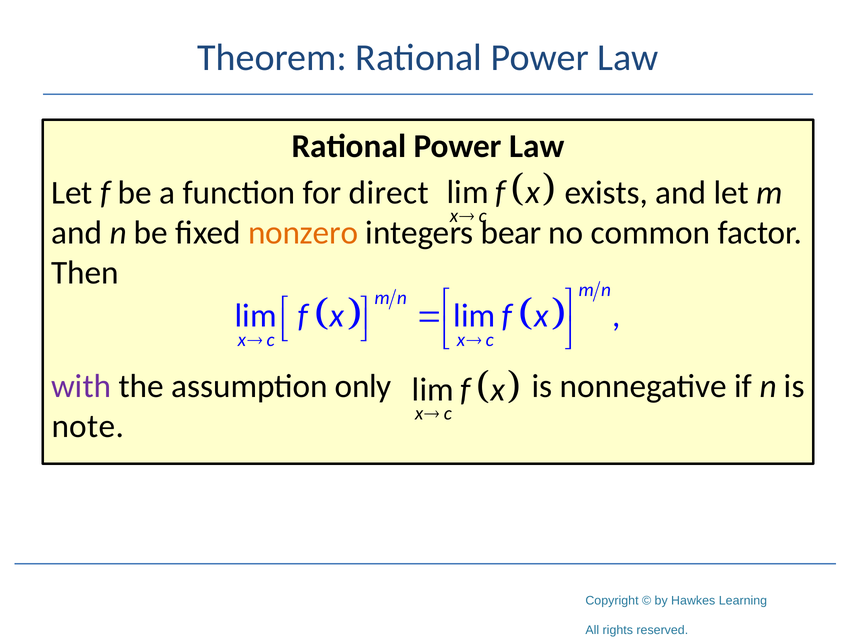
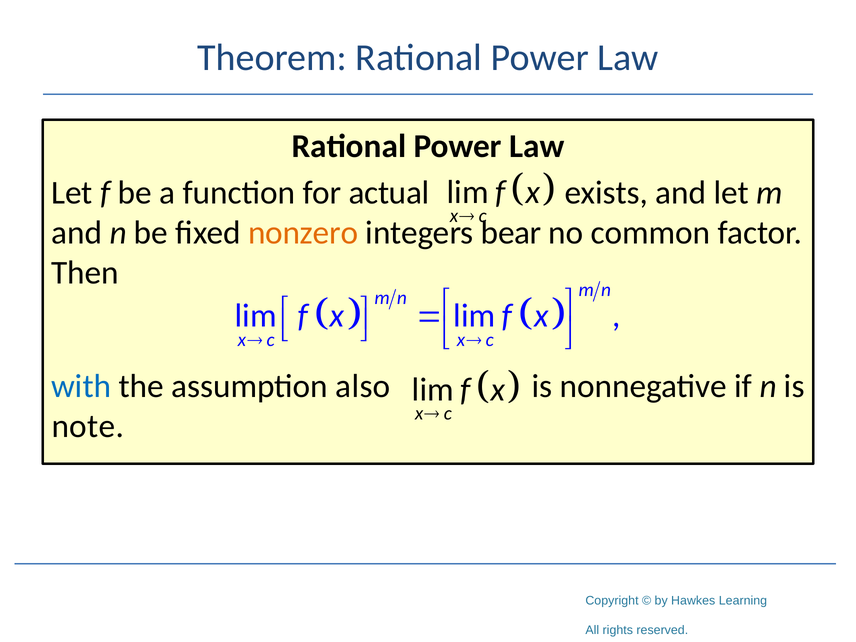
direct: direct -> actual (389, 193)
with colour: purple -> blue (81, 386)
only: only -> also (363, 386)
